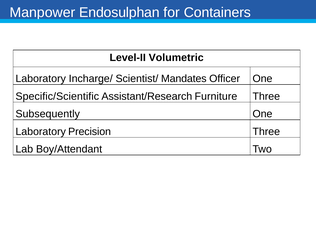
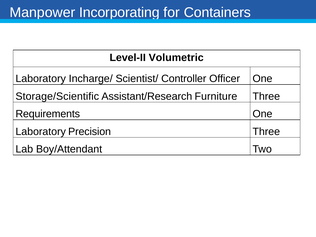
Endosulphan: Endosulphan -> Incorporating (119, 12)
Mandates: Mandates -> Controller (184, 79)
Specific/Scientific: Specific/Scientific -> Storage/Scientific (57, 96)
Subsequently: Subsequently -> Requirements (48, 114)
